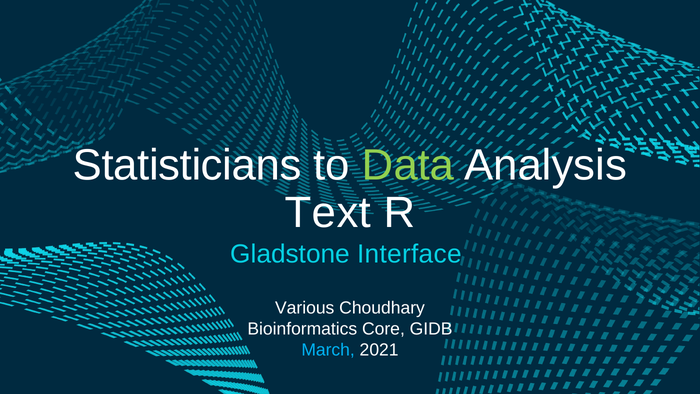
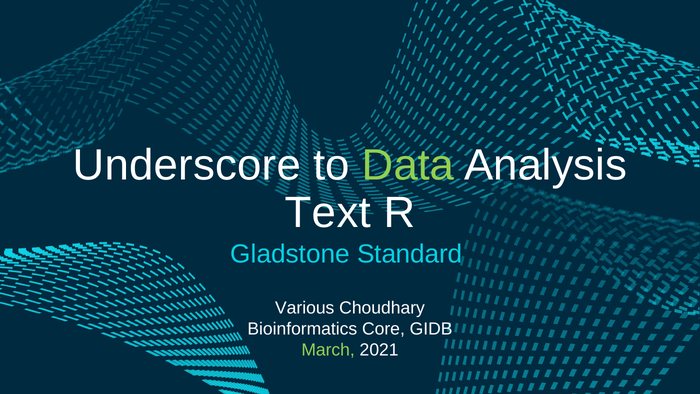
Statisticians: Statisticians -> Underscore (187, 165)
Interface: Interface -> Standard (410, 254)
March colour: light blue -> light green (328, 350)
